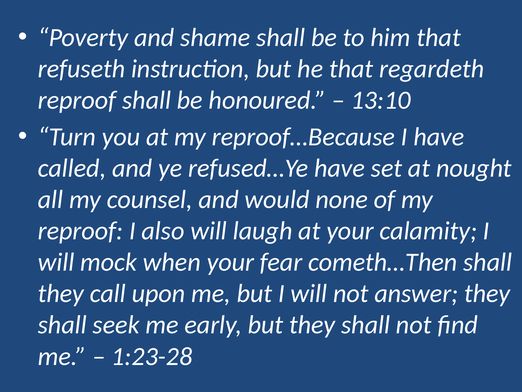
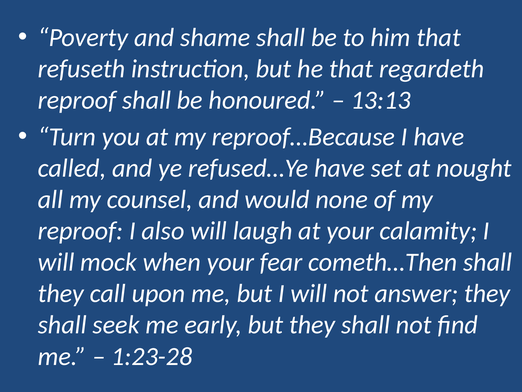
13:10: 13:10 -> 13:13 (381, 100)
